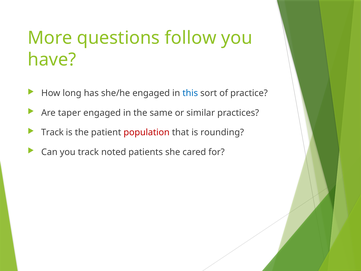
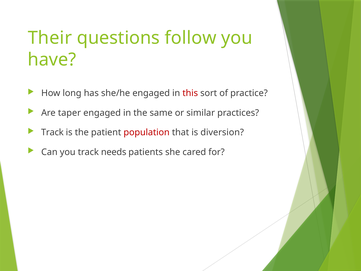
More: More -> Their (50, 38)
this colour: blue -> red (190, 93)
rounding: rounding -> diversion (222, 132)
noted: noted -> needs (114, 152)
